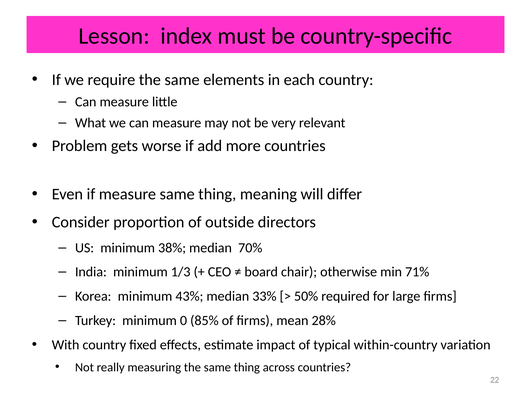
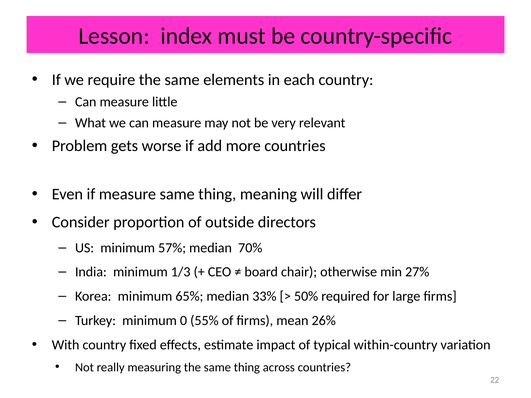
38%: 38% -> 57% (172, 248)
71%: 71% -> 27% (417, 272)
43%: 43% -> 65% (189, 296)
85%: 85% -> 55% (204, 321)
28%: 28% -> 26% (324, 321)
